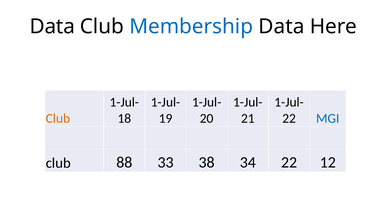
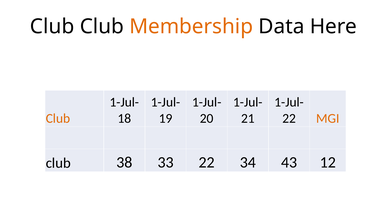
Data: Data -> Club (52, 26)
Membership colour: blue -> orange (191, 26)
MGI colour: blue -> orange (328, 118)
88: 88 -> 38 (124, 162)
33 38: 38 -> 22 (207, 162)
34 22: 22 -> 43 (289, 162)
